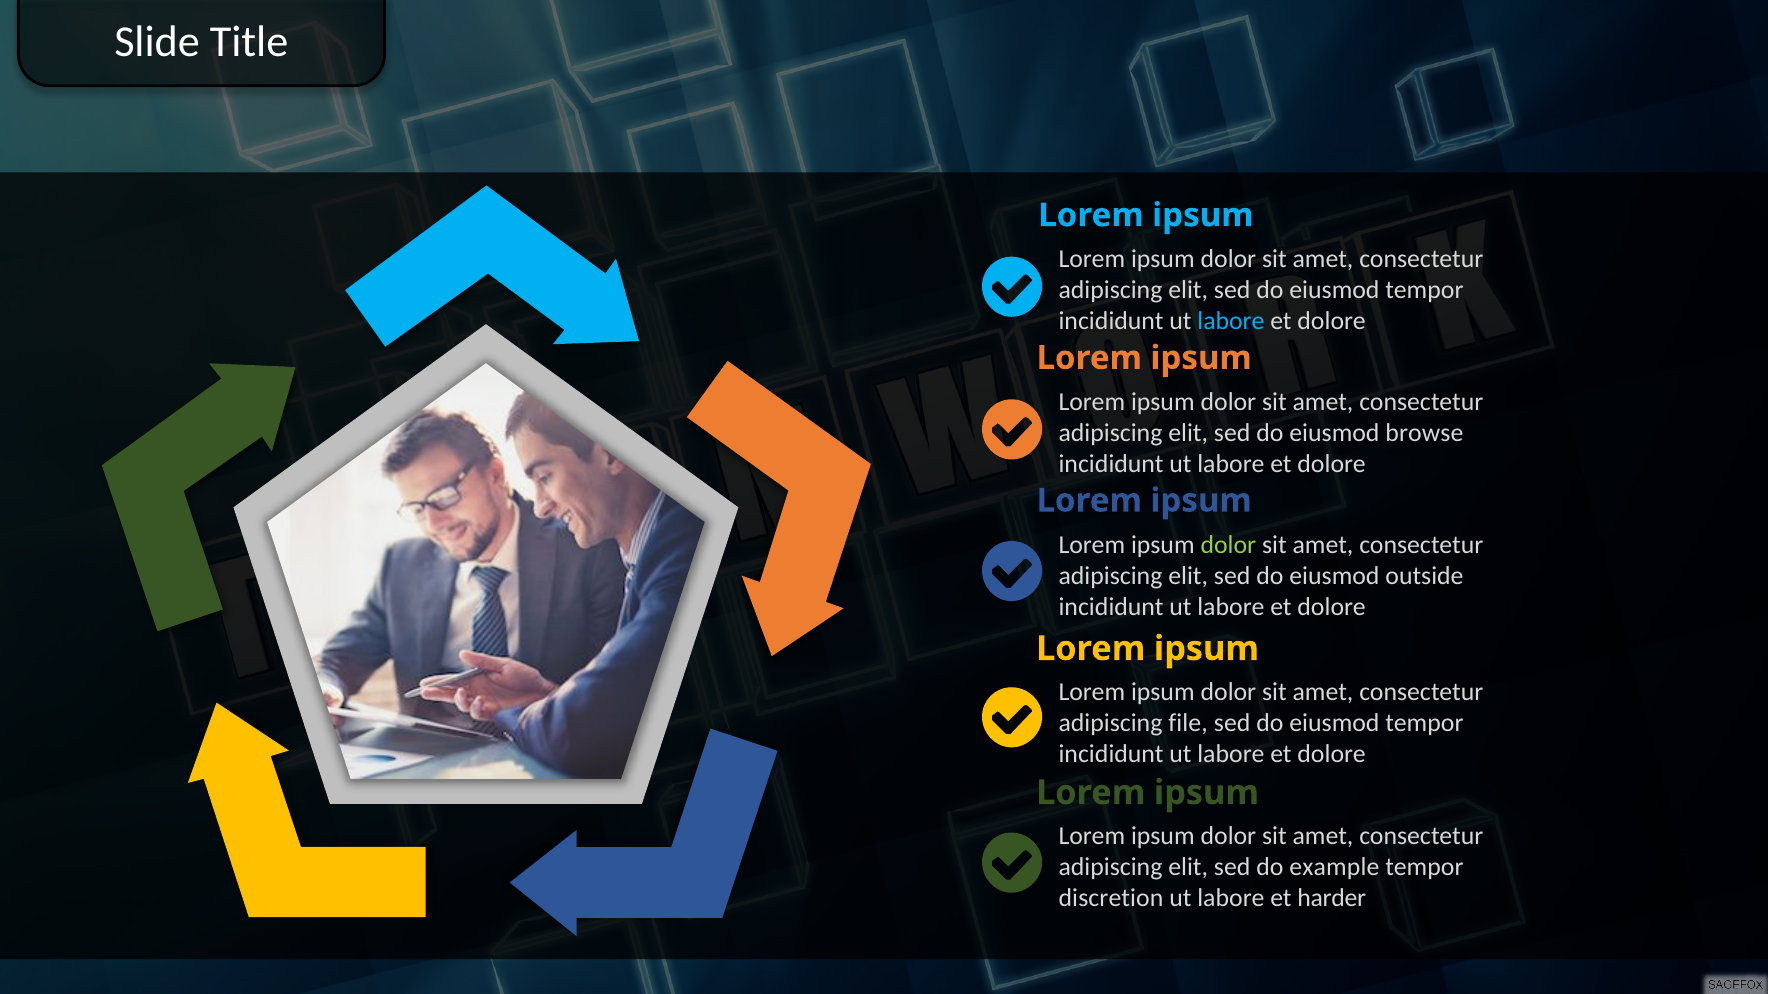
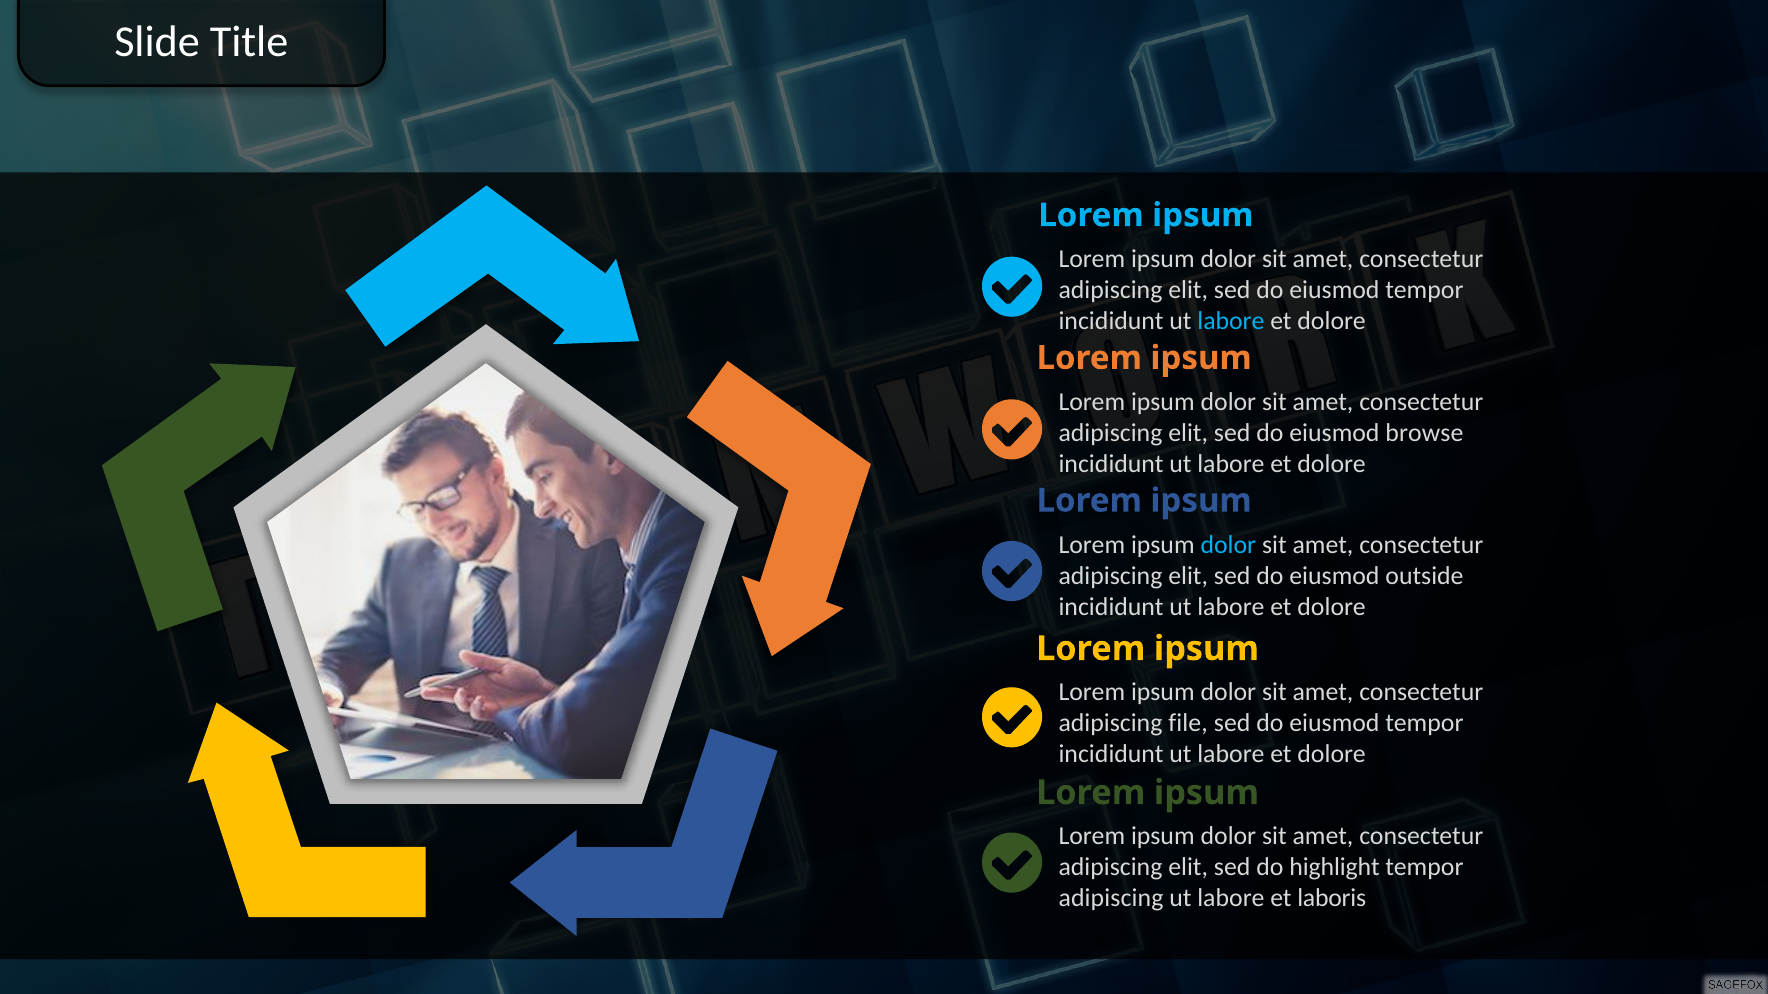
dolor colour: light green -> light blue (1228, 545)
example: example -> highlight (1335, 867)
discretion: discretion -> adipiscing (1111, 898)
harder: harder -> laboris (1332, 898)
